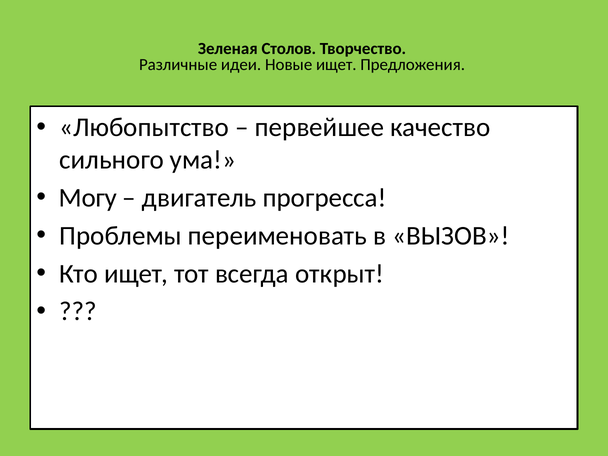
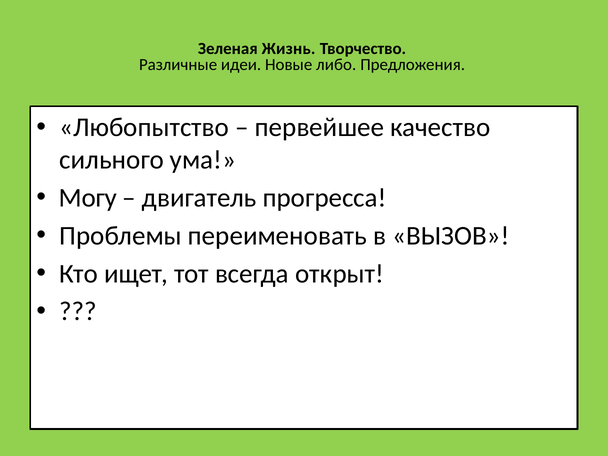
Столов: Столов -> Жизнь (289, 49)
Новые ищет: ищет -> либо (336, 65)
